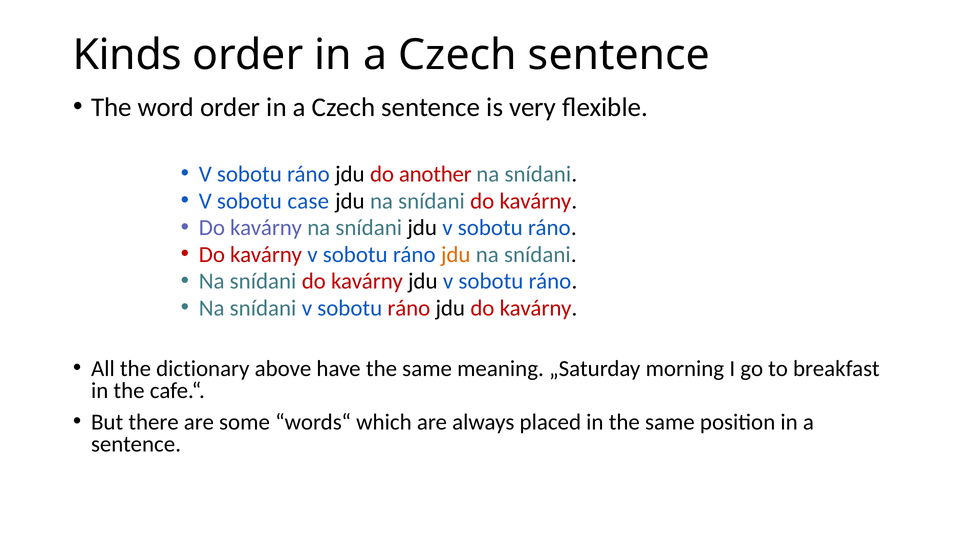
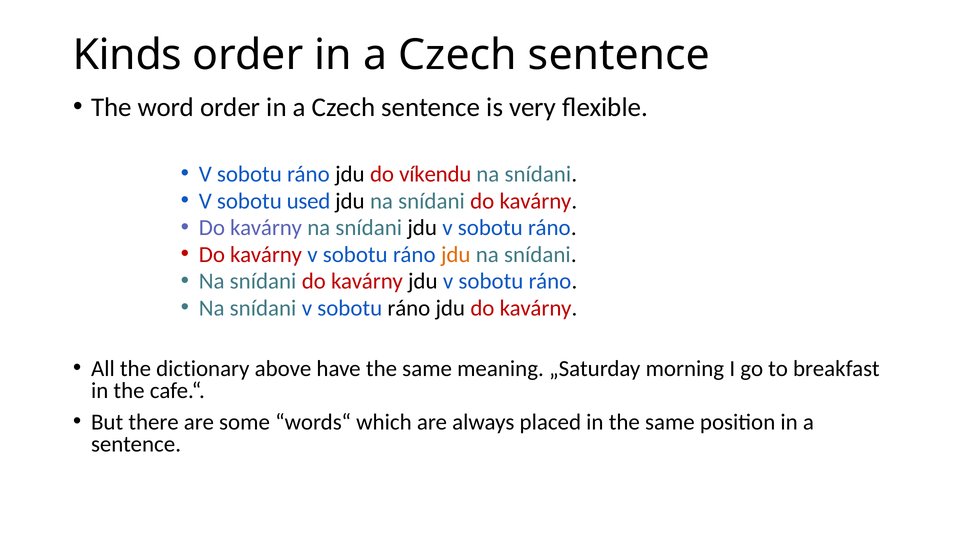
another: another -> víkendu (435, 174)
case: case -> used (309, 201)
ráno colour: red -> black (409, 308)
